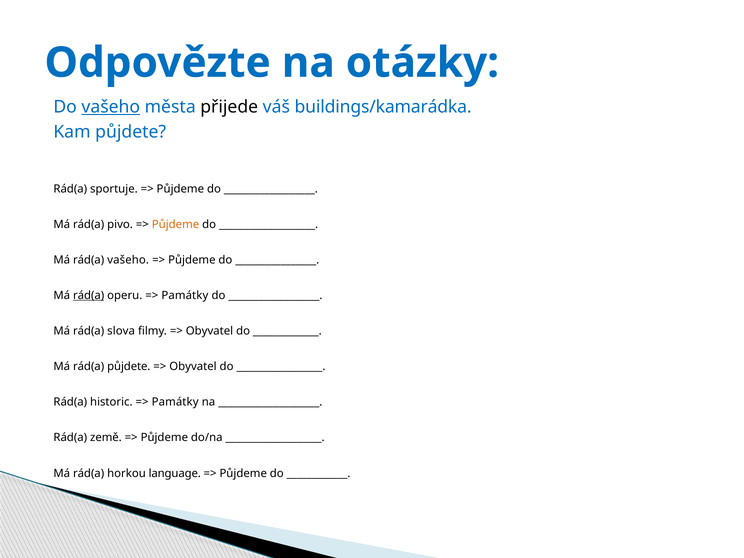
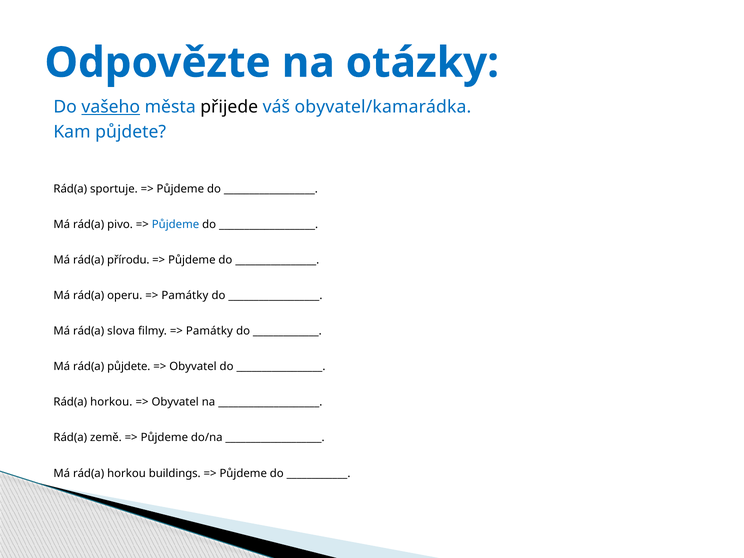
buildings/kamarádka: buildings/kamarádka -> obyvatel/kamarádka (383, 107)
Půjdeme colour: orange -> blue (176, 224)
rád(a vašeho: vašeho -> přírodu (128, 260)
rád(a underline: present -> none (89, 295)
Obyvatel: Obyvatel -> Památky (209, 331)
historic: historic -> horkou (111, 402)
Památky: Památky -> Obyvatel (175, 402)
language: language -> buildings (175, 473)
